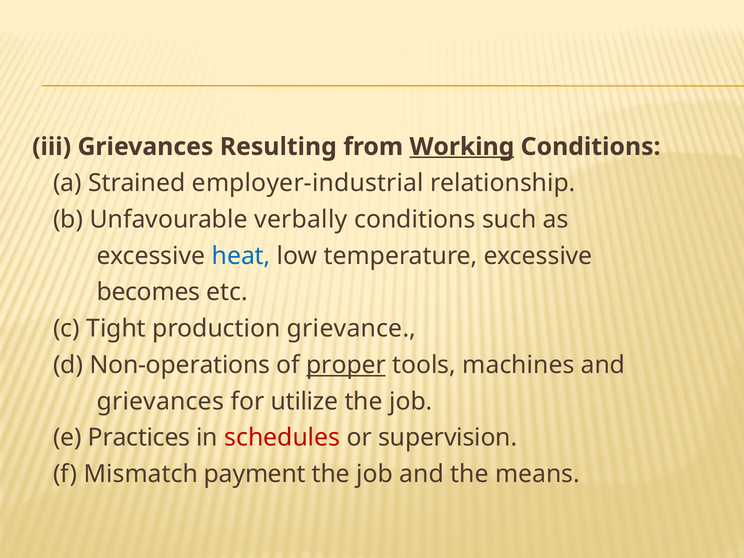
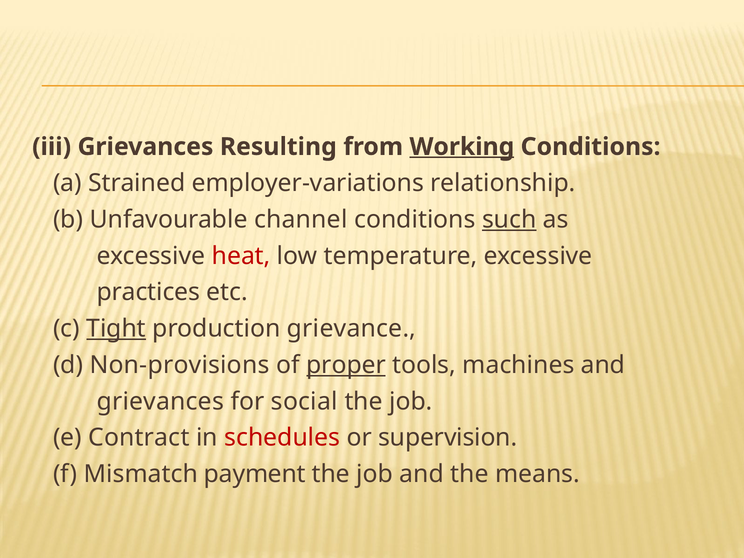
employer-industrial: employer-industrial -> employer-variations (308, 183)
verbally: verbally -> channel (301, 219)
such underline: none -> present (509, 219)
heat colour: blue -> red (241, 256)
becomes: becomes -> practices (148, 292)
Tight underline: none -> present (116, 329)
Non-operations: Non-operations -> Non-provisions (180, 365)
utilize: utilize -> social (304, 401)
Practices: Practices -> Contract (139, 438)
